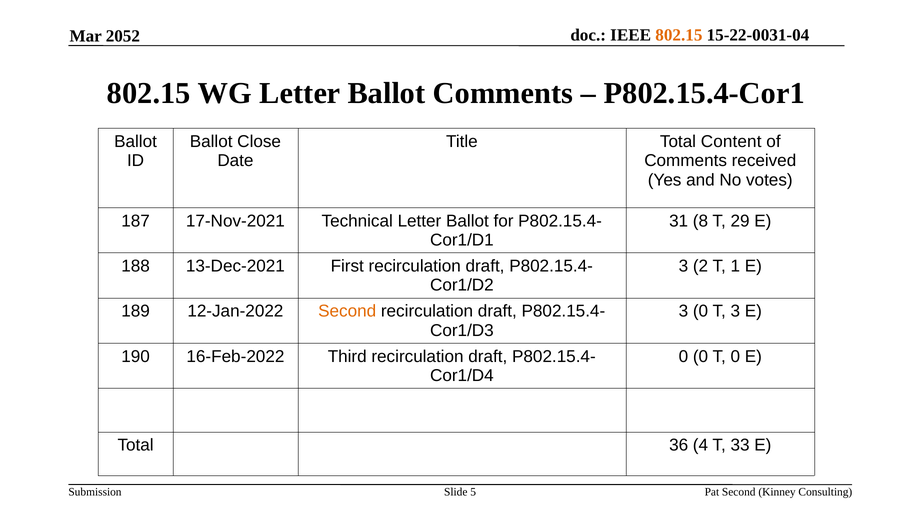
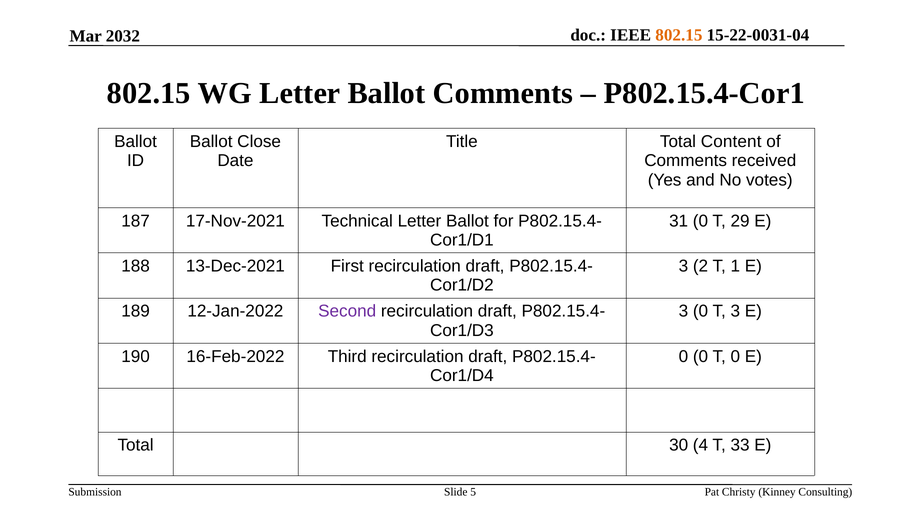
2052: 2052 -> 2032 (123, 36)
31 8: 8 -> 0 (700, 221)
Second colour: orange -> purple (347, 312)
36: 36 -> 30 (679, 446)
Pat Second: Second -> Christy (739, 493)
